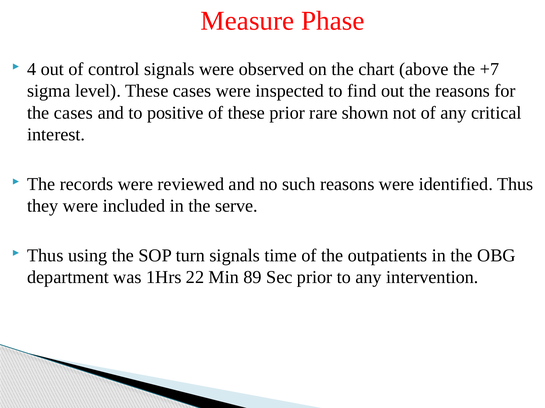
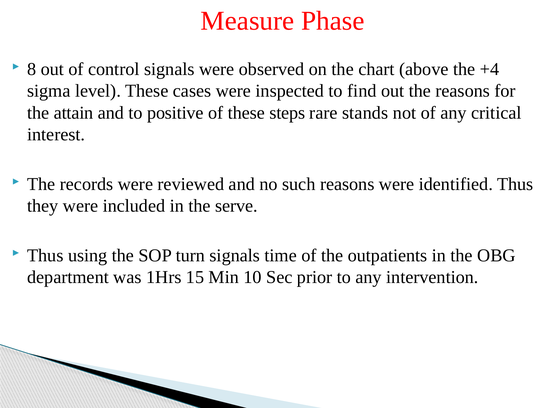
4: 4 -> 8 (32, 69)
+7: +7 -> +4 (489, 69)
the cases: cases -> attain (74, 113)
these prior: prior -> steps (287, 113)
shown: shown -> stands (365, 113)
22: 22 -> 15 (195, 278)
89: 89 -> 10 (253, 278)
